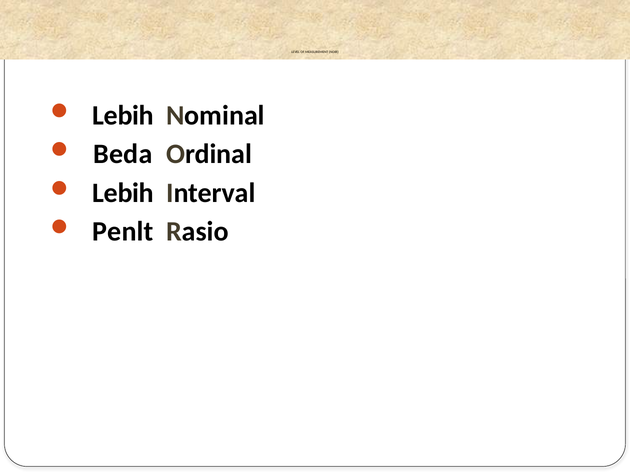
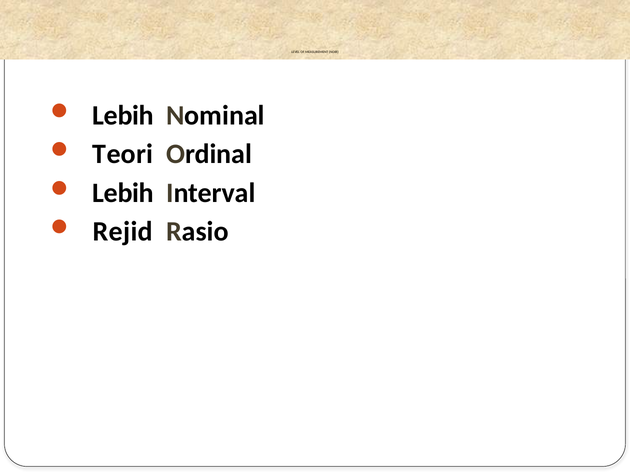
Beda: Beda -> Teori (123, 154)
Penlt: Penlt -> Rejid (123, 231)
